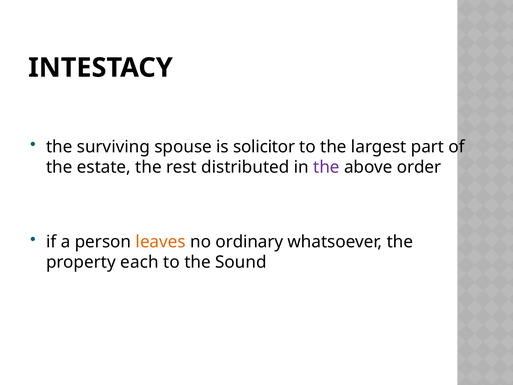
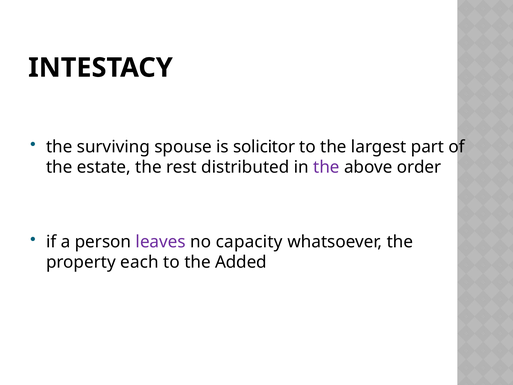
leaves colour: orange -> purple (161, 242)
ordinary: ordinary -> capacity (249, 242)
Sound: Sound -> Added (241, 262)
